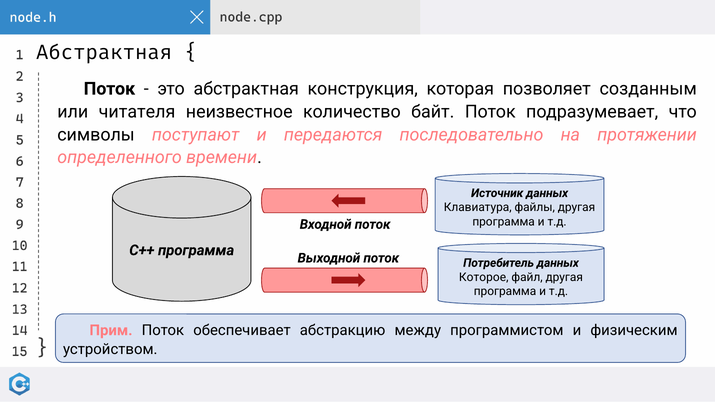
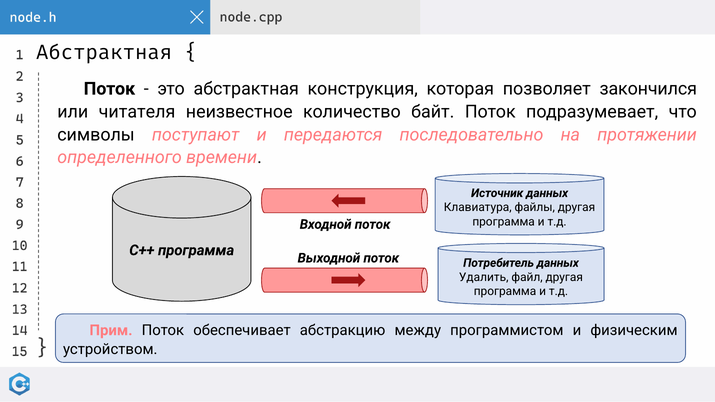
созданным: созданным -> закончился (648, 89)
Которое: Которое -> Удалить (484, 277)
